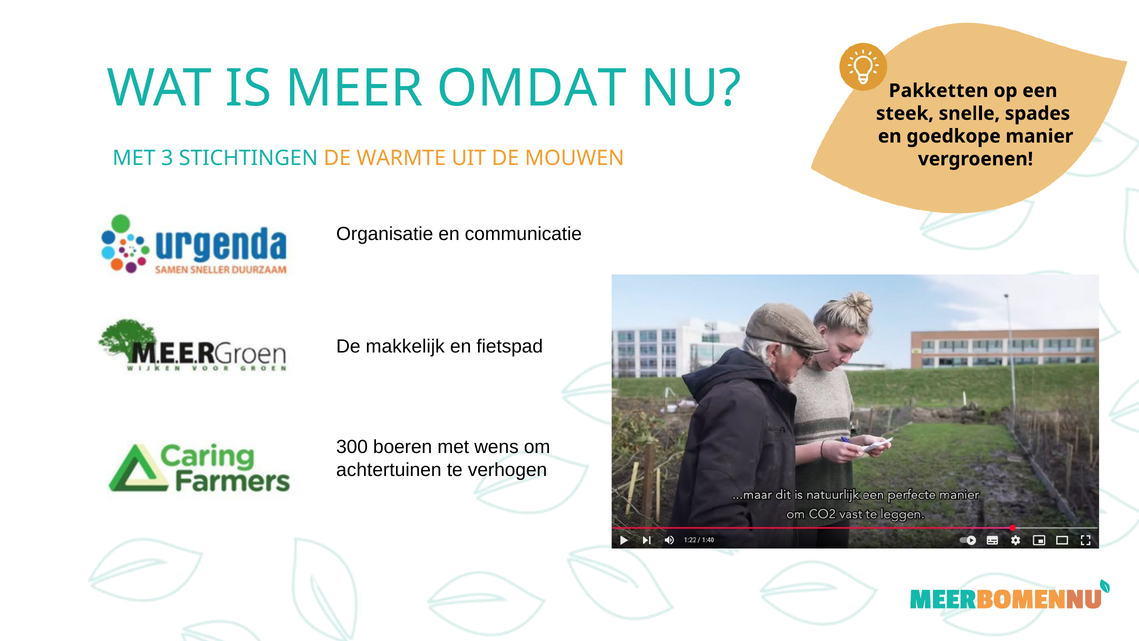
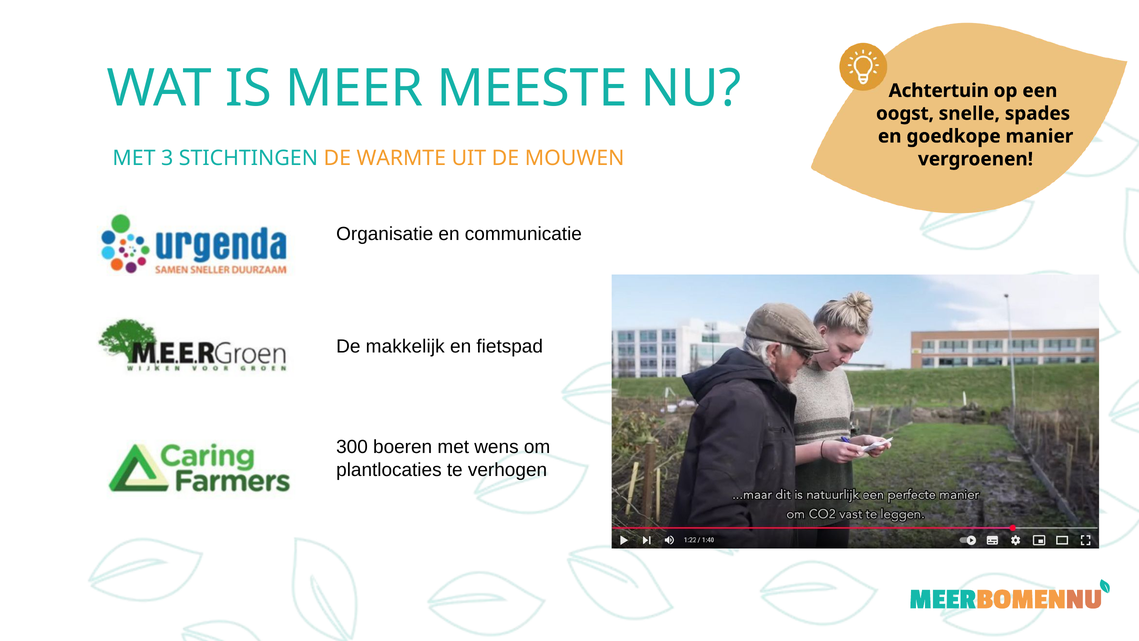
OMDAT: OMDAT -> MEESTE (532, 88)
Pakketten: Pakketten -> Achtertuin (939, 91)
steek: steek -> oogst (905, 113)
achtertuinen: achtertuinen -> plantlocaties (389, 470)
